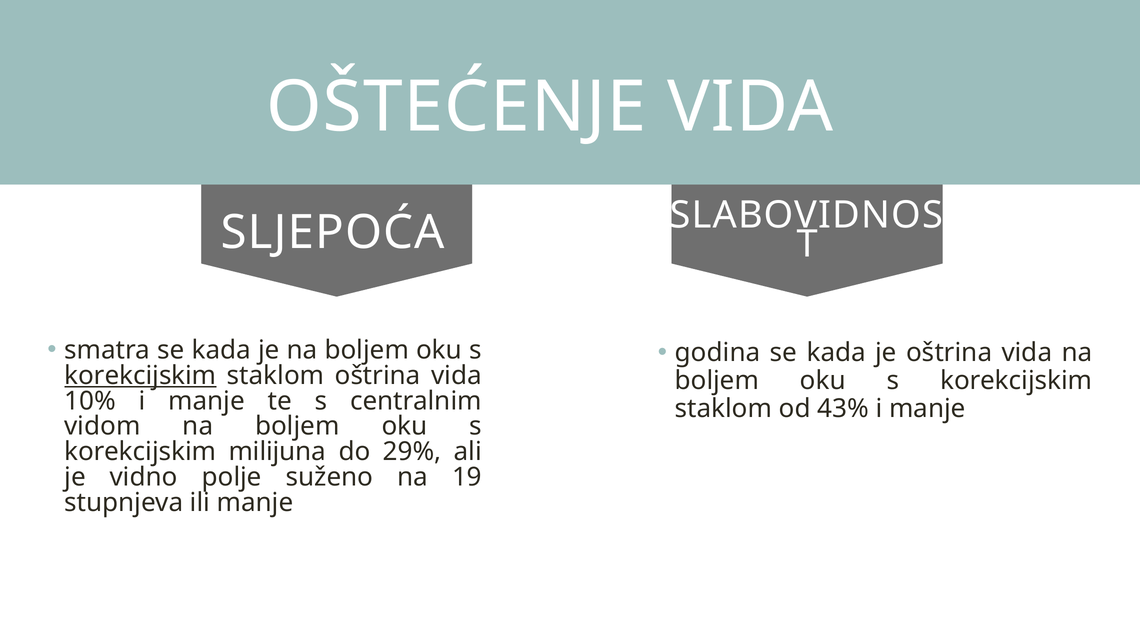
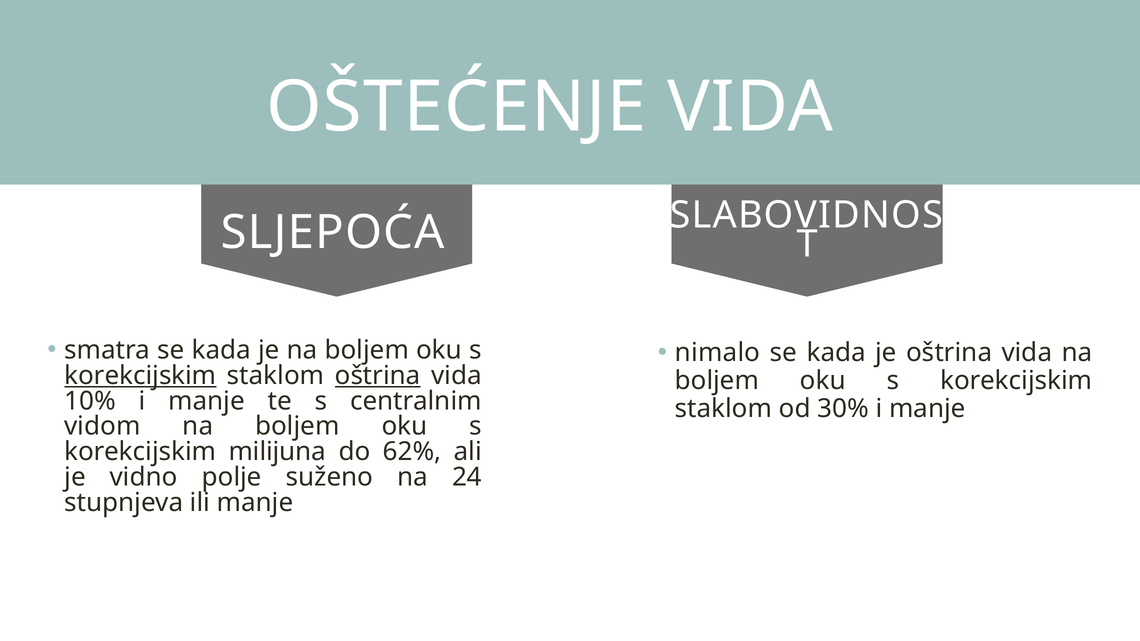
godina: godina -> nimalo (718, 353)
oštrina underline: none -> present (378, 376)
43%: 43% -> 30% (843, 409)
29%: 29% -> 62% (412, 452)
19: 19 -> 24 (467, 477)
